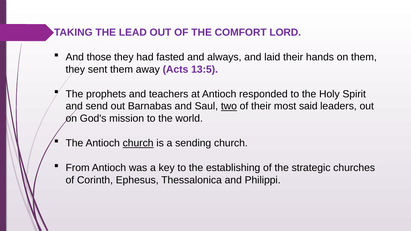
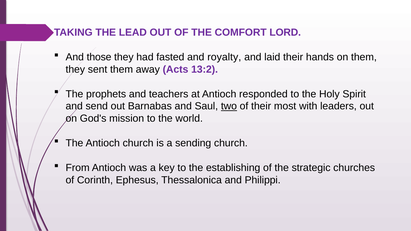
always: always -> royalty (224, 57)
13:5: 13:5 -> 13:2 (205, 69)
said: said -> with (308, 106)
church underline: present -> none (138, 143)
